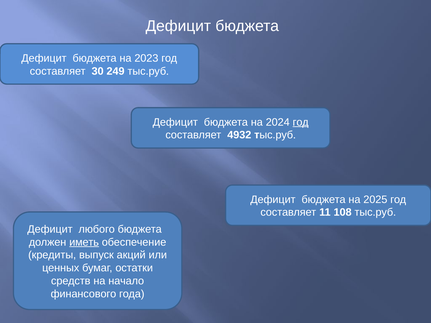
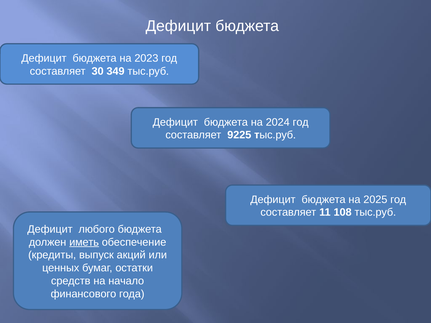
249: 249 -> 349 (116, 71)
год underline: present -> none (301, 122)
4932: 4932 -> 9225 (239, 135)
